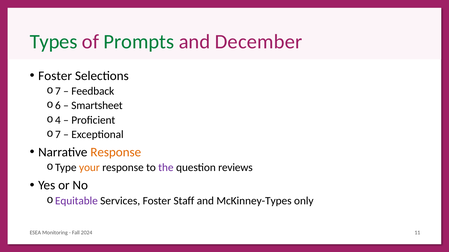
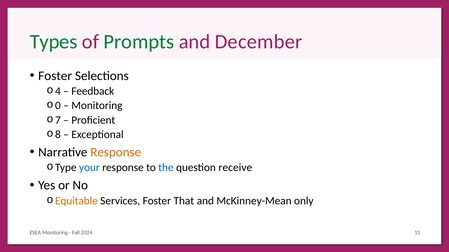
7: 7 -> 4 (58, 91)
6: 6 -> 0 (58, 106)
Smartsheet: Smartsheet -> Monitoring (97, 106)
4: 4 -> 7 (58, 120)
7: 7 -> 8 (58, 135)
your colour: orange -> blue (89, 168)
the colour: purple -> blue (166, 168)
reviews: reviews -> receive (235, 168)
Equitable colour: purple -> orange (76, 201)
Staff: Staff -> That (184, 201)
McKinney-Types: McKinney-Types -> McKinney-Mean (254, 201)
